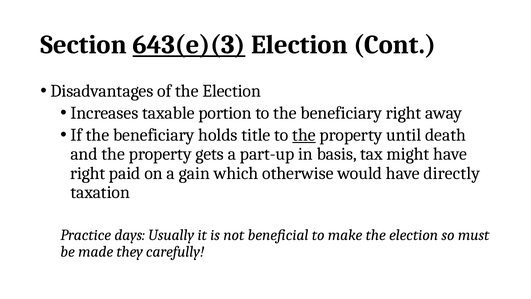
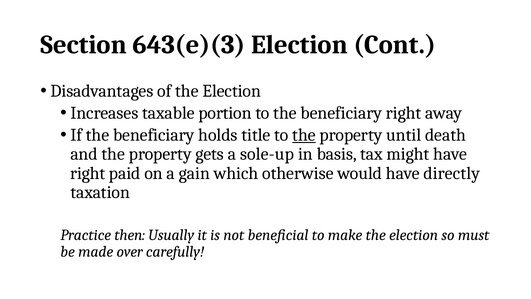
643(e)(3 underline: present -> none (189, 45)
part-up: part-up -> sole-up (267, 154)
days: days -> then (130, 235)
they: they -> over (130, 251)
